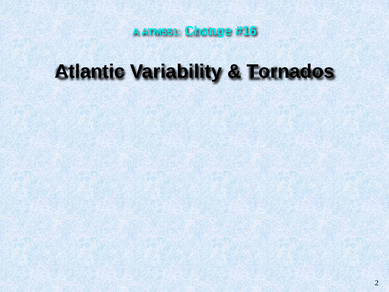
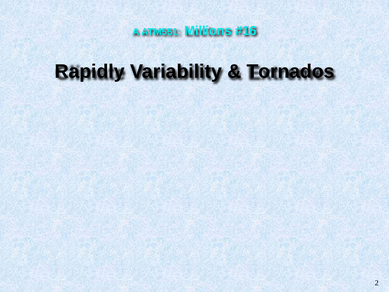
Change: Change -> Millions (208, 31)
Atlantic: Atlantic -> Rapidly (90, 71)
